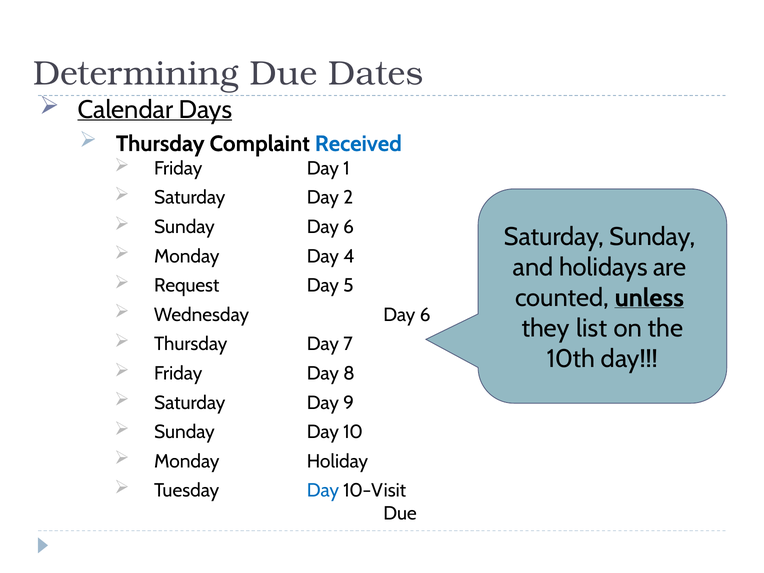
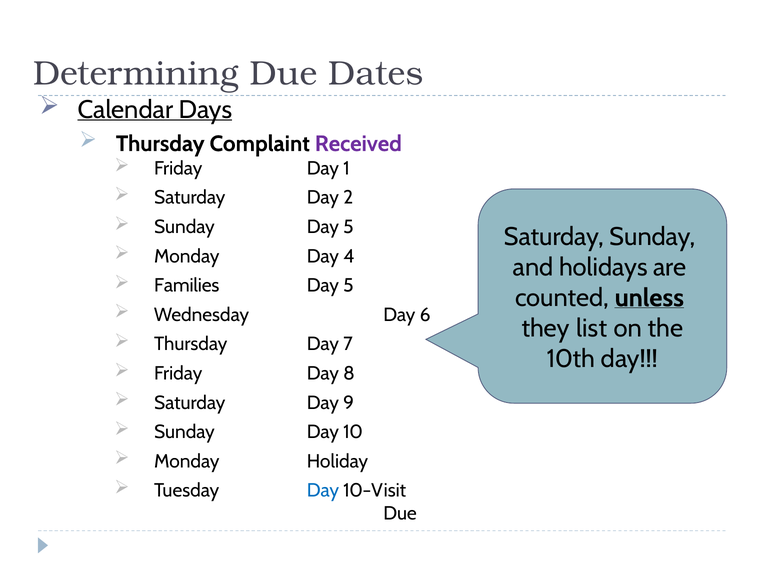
Received colour: blue -> purple (358, 144)
Sunday Day 6: 6 -> 5 (348, 227)
Request: Request -> Families (187, 286)
